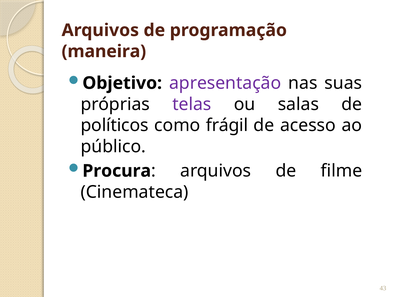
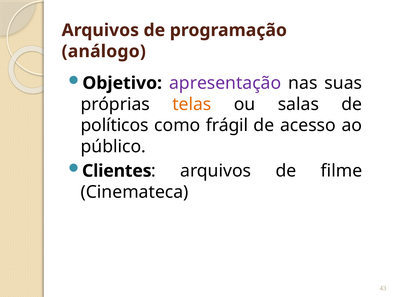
maneira: maneira -> análogo (104, 51)
telas colour: purple -> orange (192, 104)
Procura: Procura -> Clientes (117, 171)
